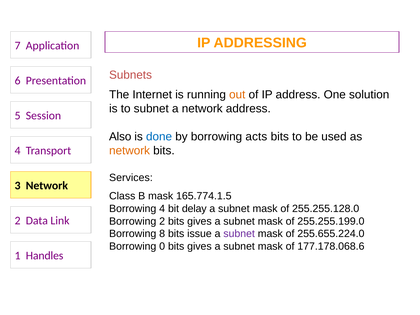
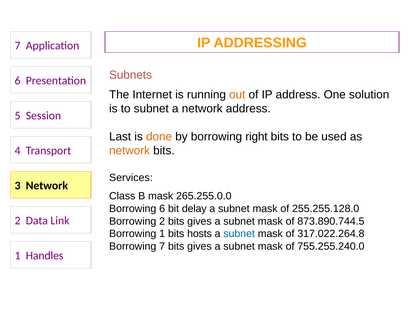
Also: Also -> Last (120, 137)
done colour: blue -> orange (159, 137)
acts: acts -> right (256, 137)
165.774.1.5: 165.774.1.5 -> 265.255.0.0 (204, 196)
Borrowing 4: 4 -> 6 (162, 209)
255.255.199.0: 255.255.199.0 -> 873.890.744.5 (331, 221)
Borrowing 8: 8 -> 1 (162, 234)
issue: issue -> hosts (200, 234)
subnet colour: purple -> blue (239, 234)
255.655.224.0: 255.655.224.0 -> 317.022.264.8 (331, 234)
Borrowing 0: 0 -> 7 (162, 246)
177.178.068.6: 177.178.068.6 -> 755.255.240.0 (331, 246)
